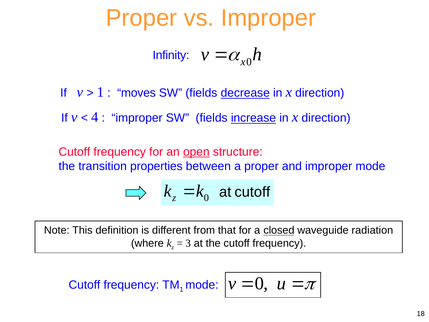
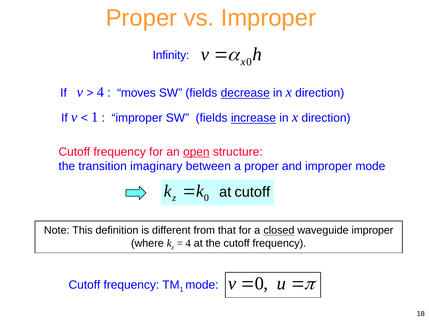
1: 1 -> 4 (100, 92)
4: 4 -> 1 (95, 117)
properties: properties -> imaginary (156, 166)
waveguide radiation: radiation -> improper (372, 230)
3: 3 -> 4 (188, 243)
